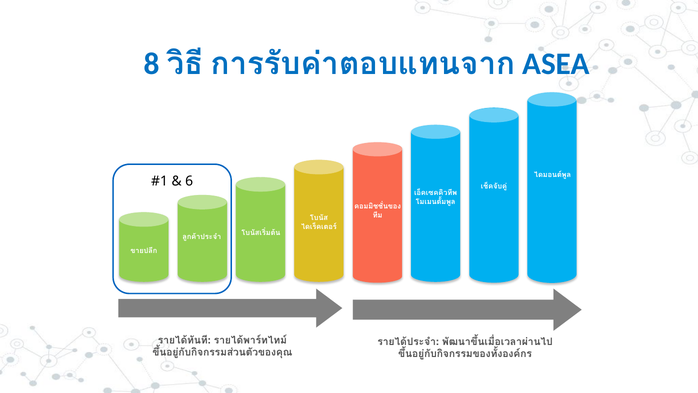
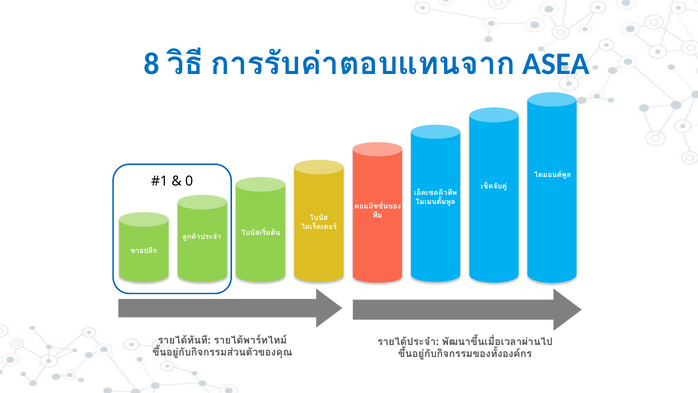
6: 6 -> 0 (189, 181)
